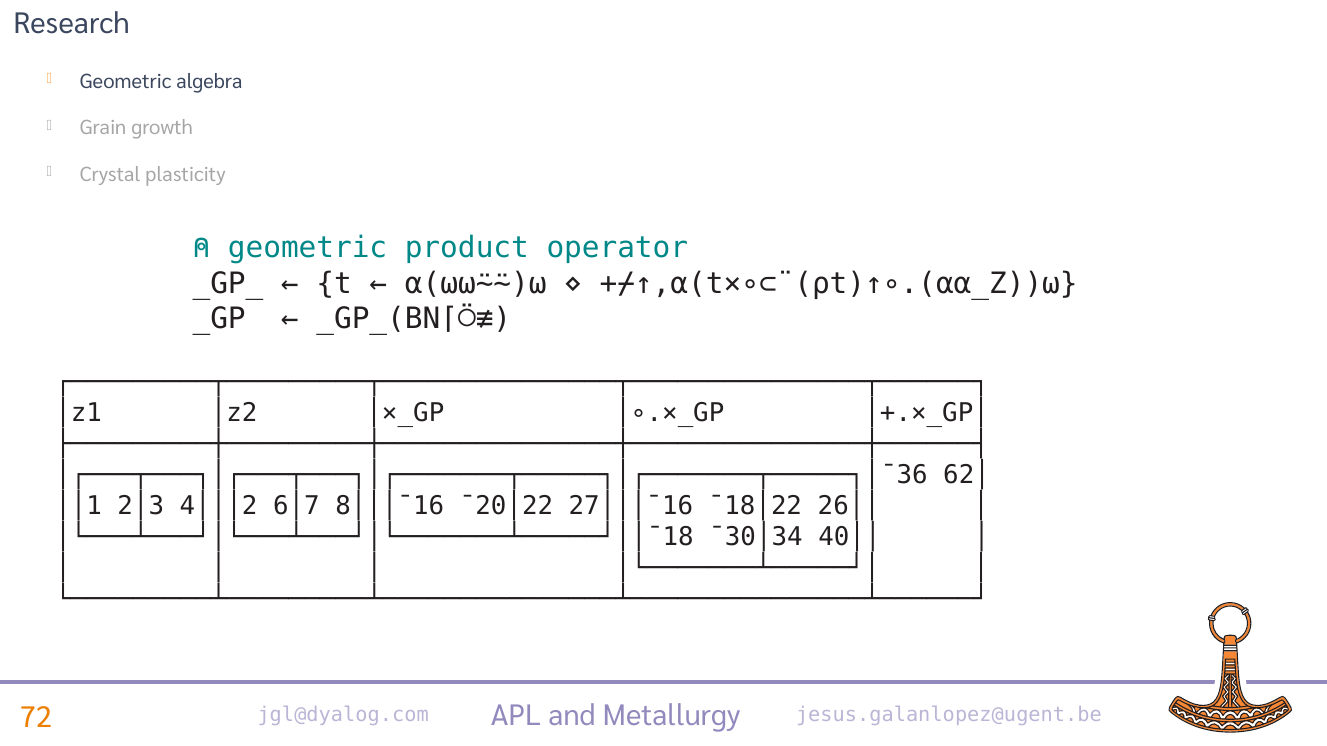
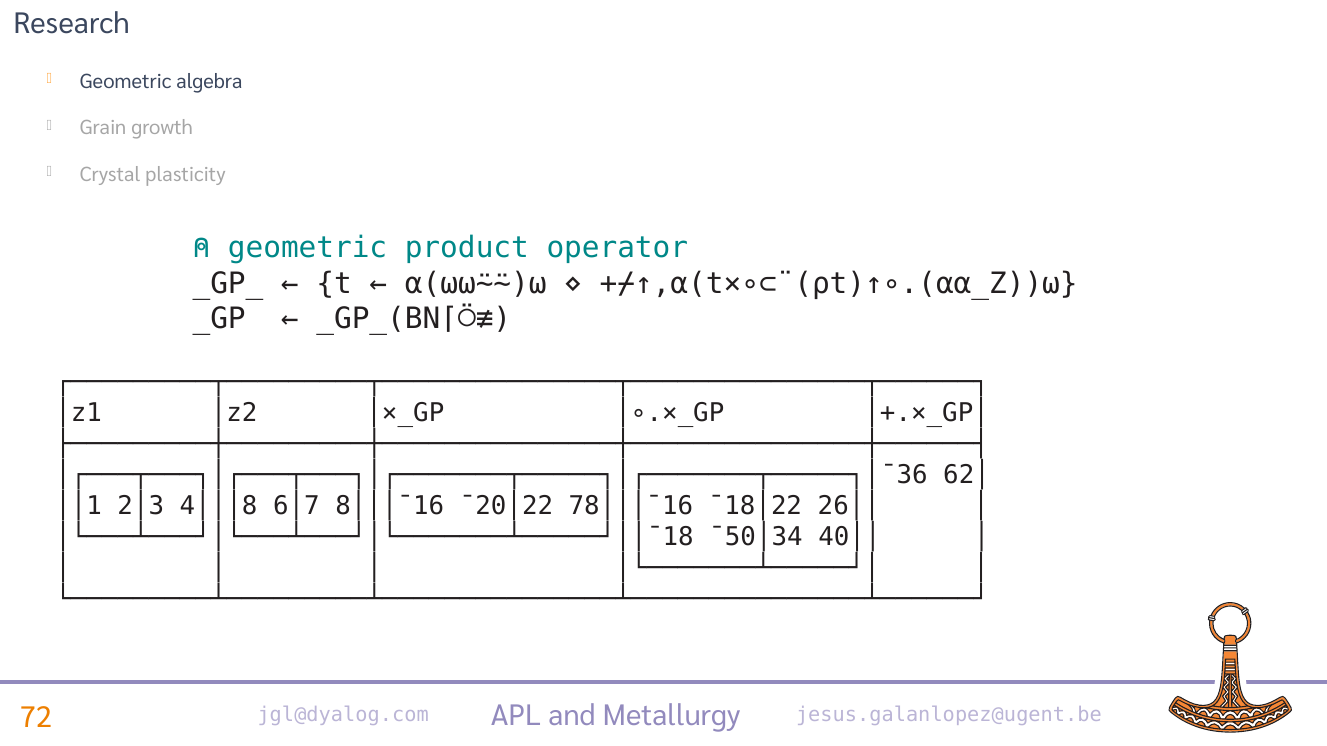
4│││2: 4│││2 -> 4│││8 (219, 507)
27│││¯16: 27│││¯16 -> 78│││¯16 (631, 507)
¯30│34: ¯30│34 -> ¯50│34 (756, 537)
